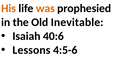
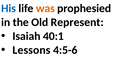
His colour: orange -> blue (9, 8)
Inevitable: Inevitable -> Represent (77, 22)
40:6: 40:6 -> 40:1 (53, 36)
